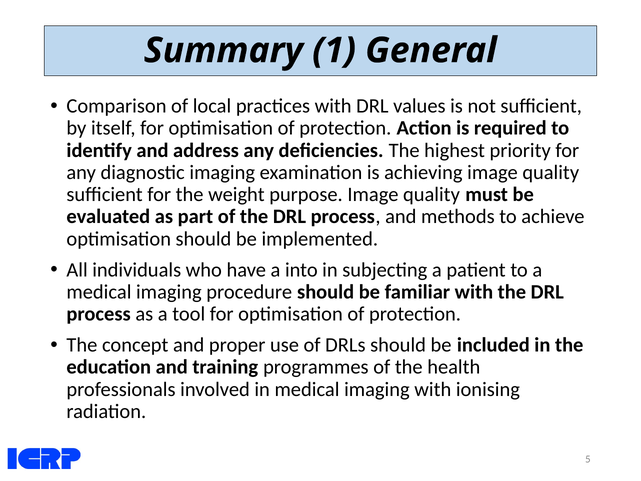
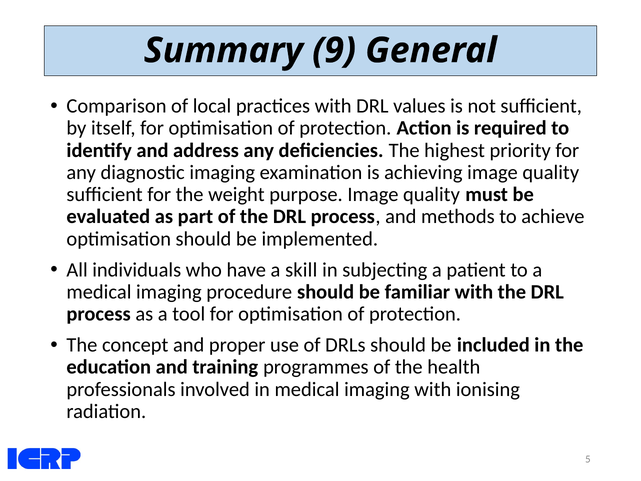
1: 1 -> 9 (334, 50)
into: into -> skill (301, 270)
